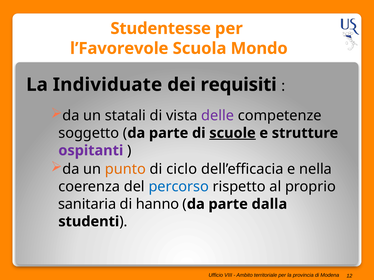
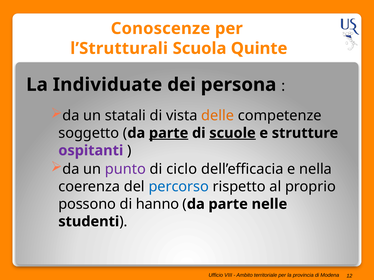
Studentesse: Studentesse -> Conoscenze (160, 29)
l’Favorevole: l’Favorevole -> l’Strutturali (119, 48)
Mondo: Mondo -> Quinte (259, 48)
requisiti: requisiti -> persona (239, 85)
delle colour: purple -> orange (218, 116)
parte underline: none -> present (169, 133)
punto colour: orange -> purple (125, 170)
sanitaria: sanitaria -> possono (87, 204)
dalla: dalla -> nelle (269, 204)
